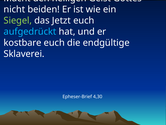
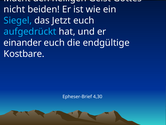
Siegel colour: light green -> light blue (18, 20)
kostbare: kostbare -> einander (23, 43)
Sklaverei: Sklaverei -> Kostbare (24, 54)
